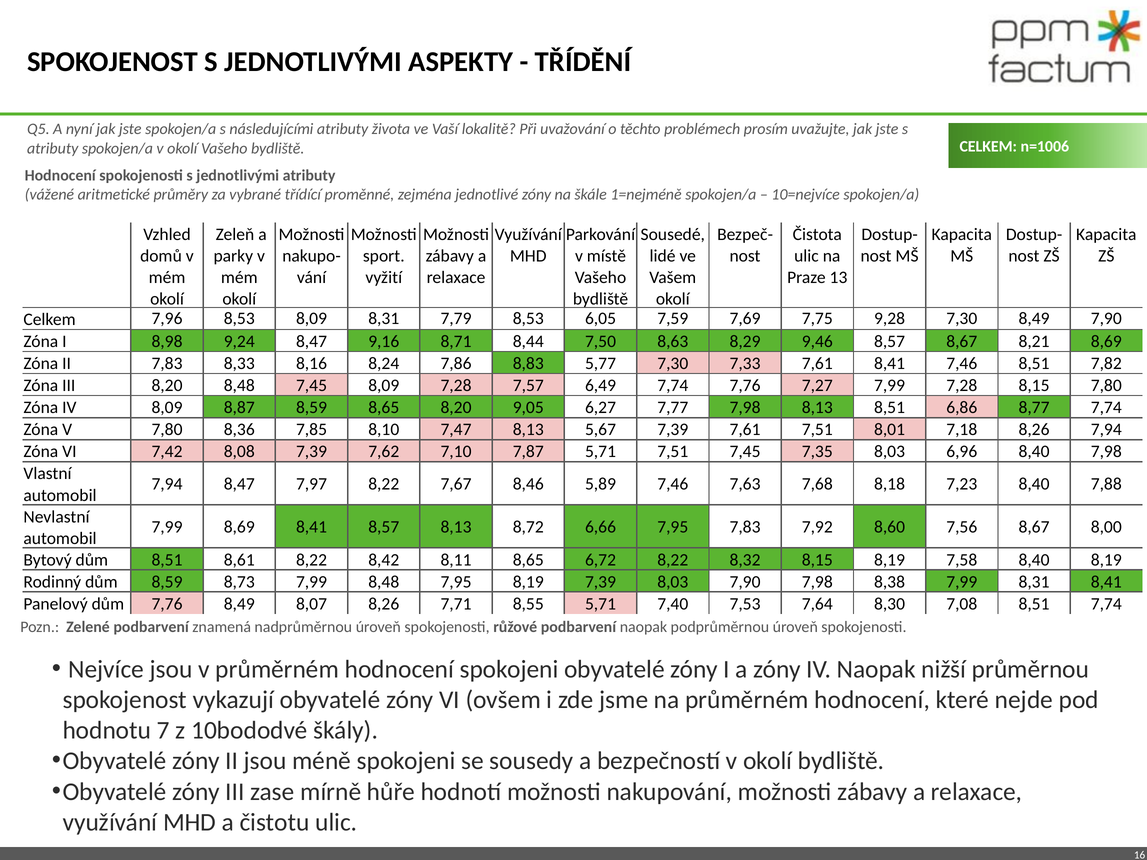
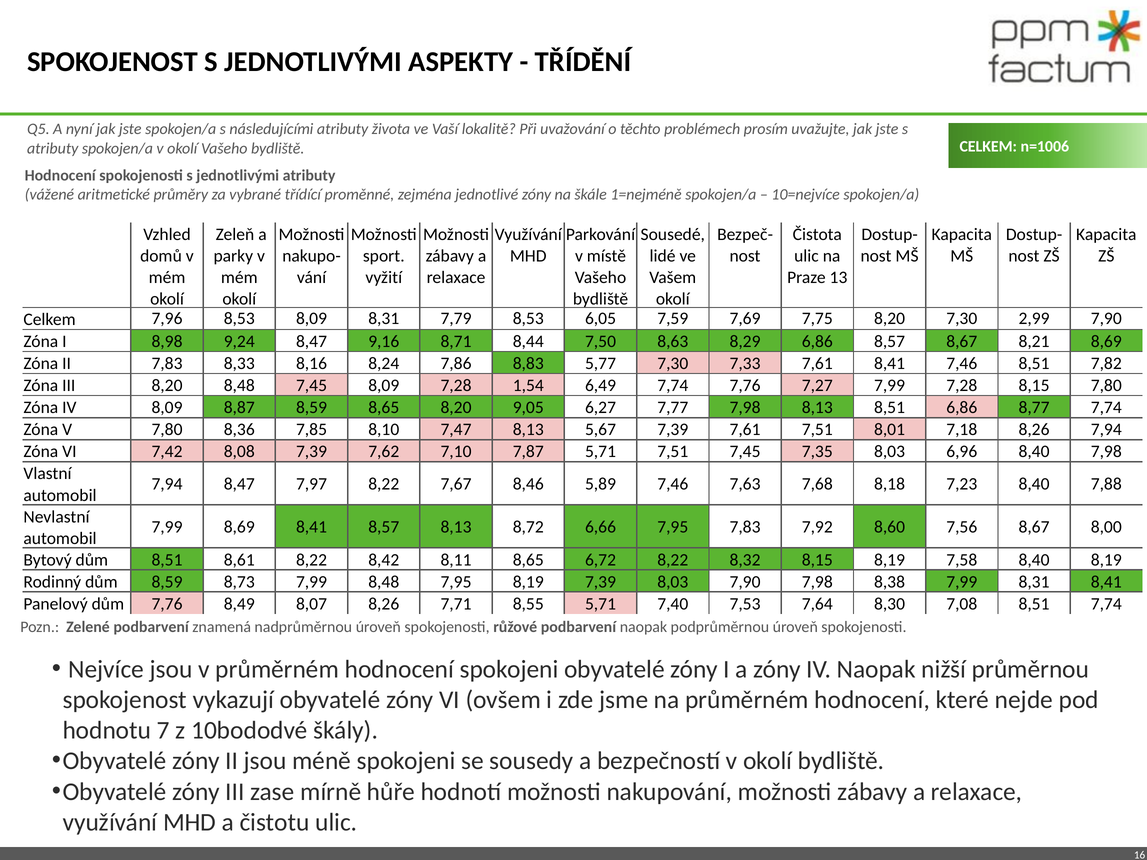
7,75 9,28: 9,28 -> 8,20 (890, 319)
7,30 8,49: 8,49 -> 2,99 (1034, 319)
8,29 9,46: 9,46 -> 6,86 (817, 342)
7,57: 7,57 -> 1,54 (528, 386)
